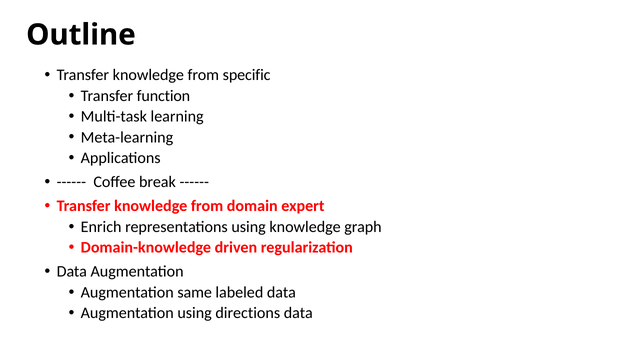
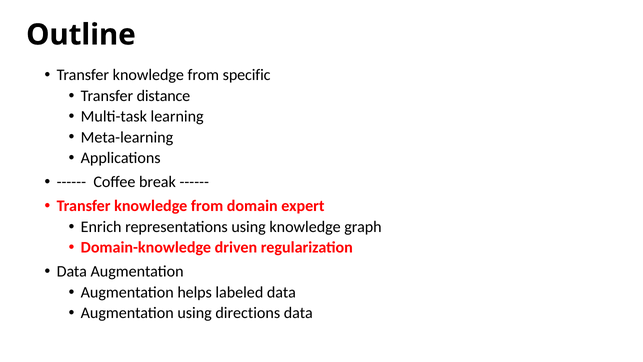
function: function -> distance (163, 96)
same: same -> helps (195, 292)
